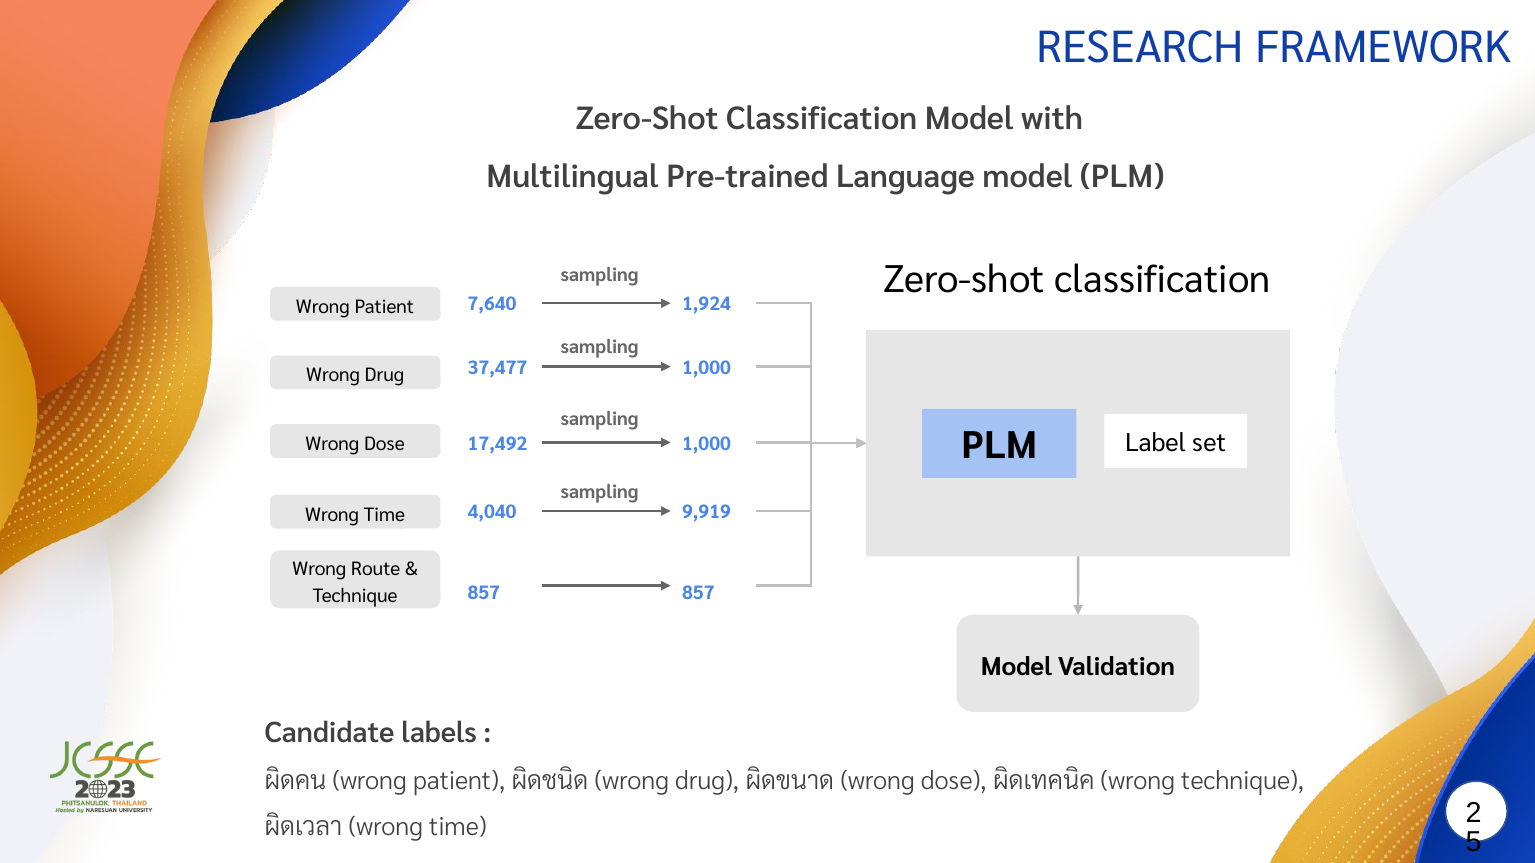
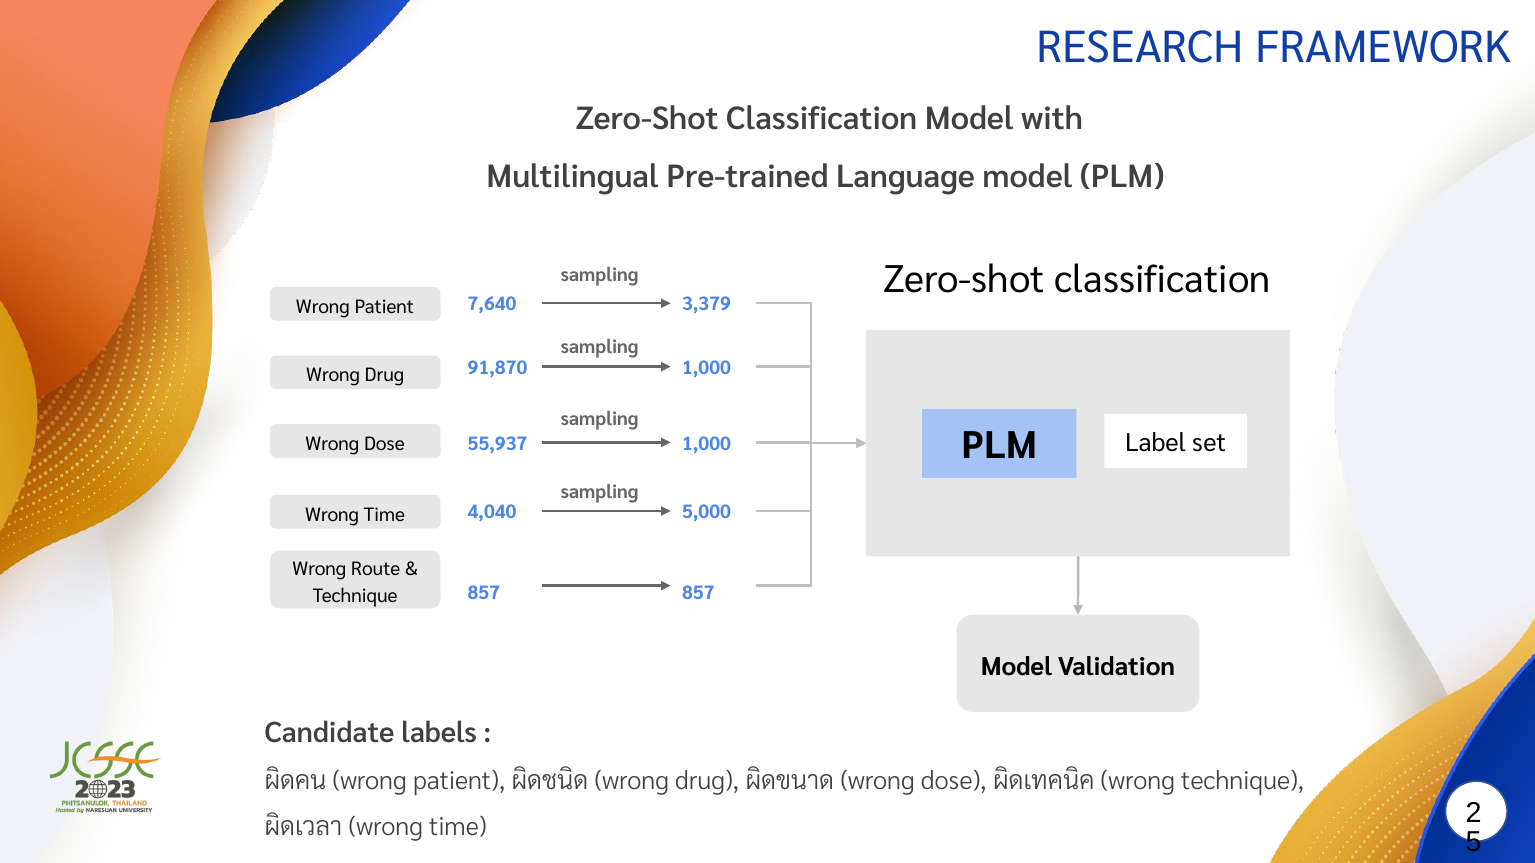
1,924: 1,924 -> 3,379 (707, 305)
37,477: 37,477 -> 91,870 (498, 368)
17,492: 17,492 -> 55,937 (498, 444)
9,919: 9,919 -> 5,000 (707, 513)
